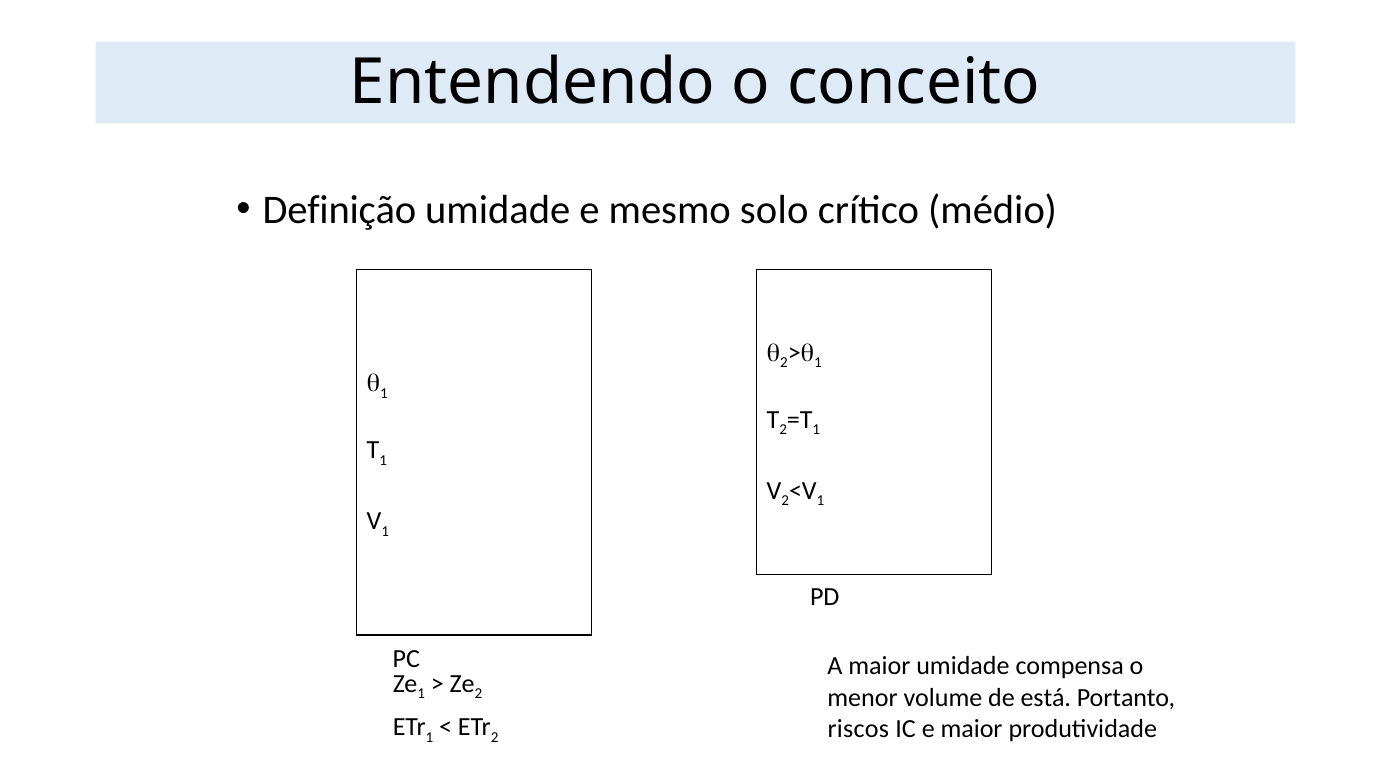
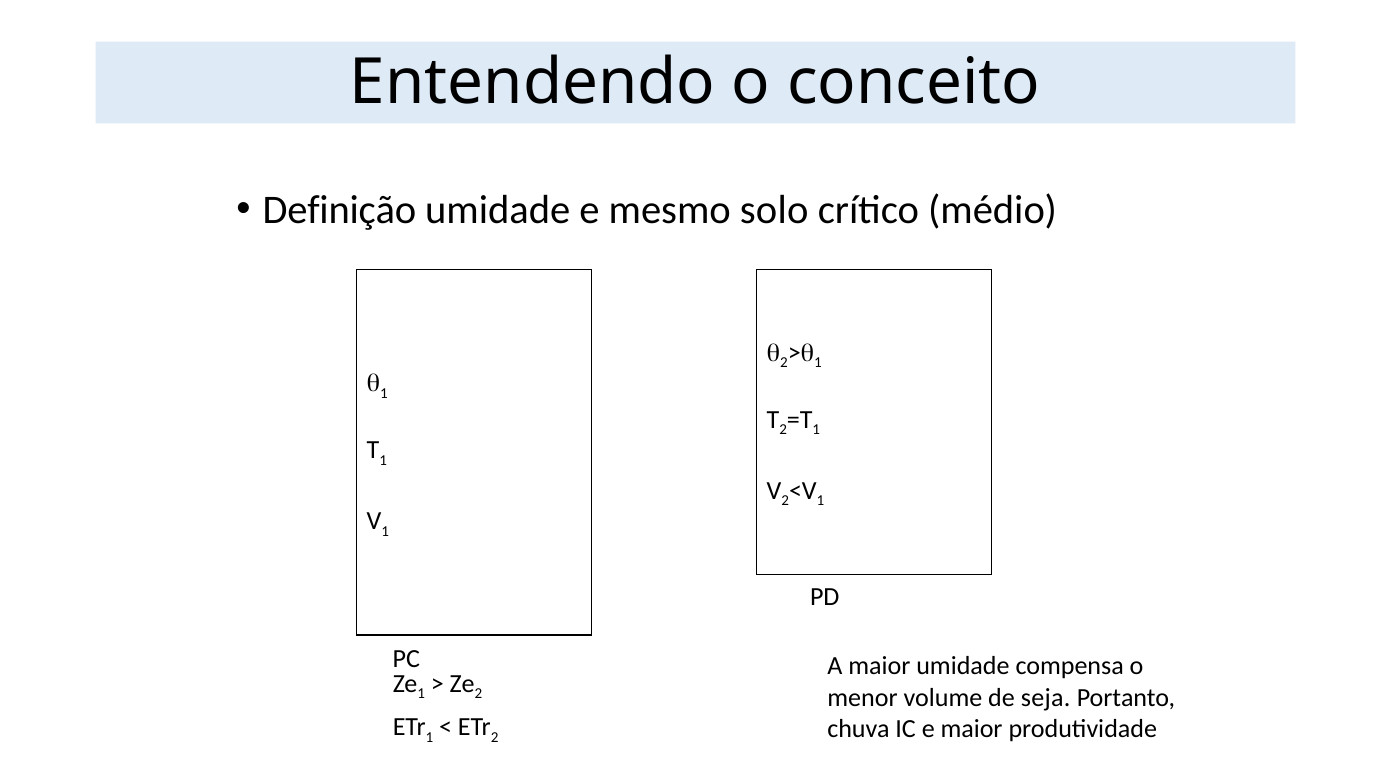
está: está -> seja (1046, 697)
riscos: riscos -> chuva (859, 728)
